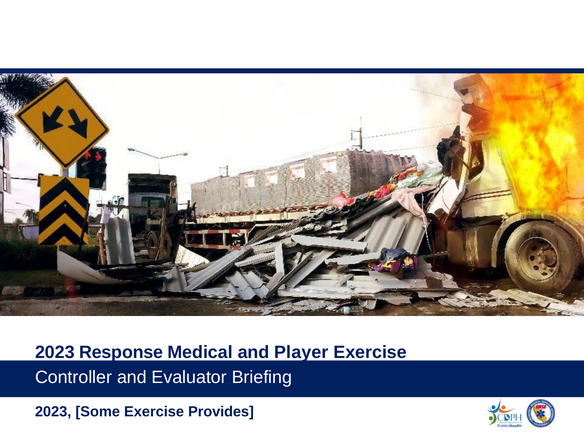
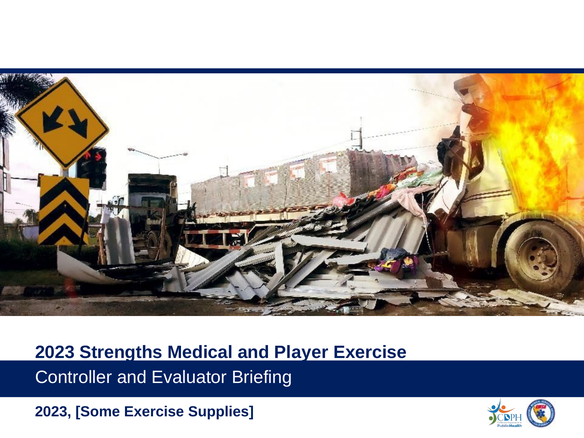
Response: Response -> Strengths (121, 352)
Provides: Provides -> Supplies (221, 412)
